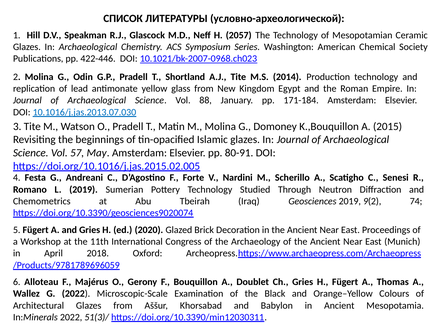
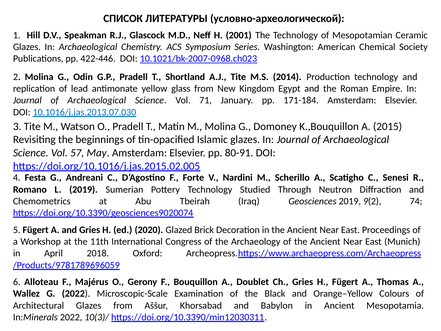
2057: 2057 -> 2001 (239, 35)
88: 88 -> 71 (206, 100)
51(3)/: 51(3)/ -> 10(3)/ (97, 317)
